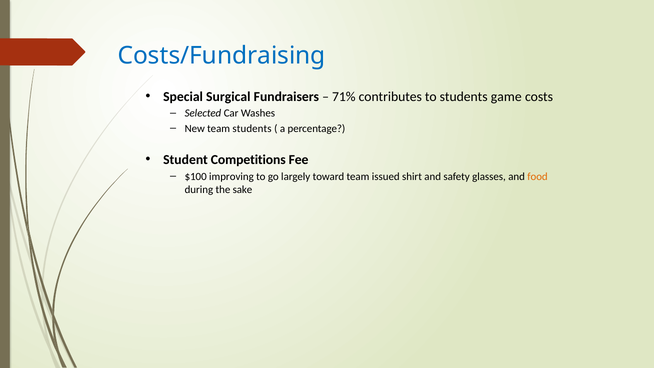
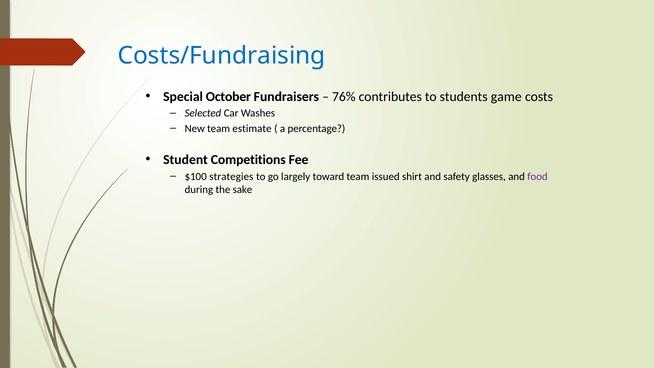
Surgical: Surgical -> October (228, 97)
71%: 71% -> 76% (344, 97)
team students: students -> estimate (252, 128)
improving: improving -> strategies (231, 176)
food colour: orange -> purple (538, 176)
